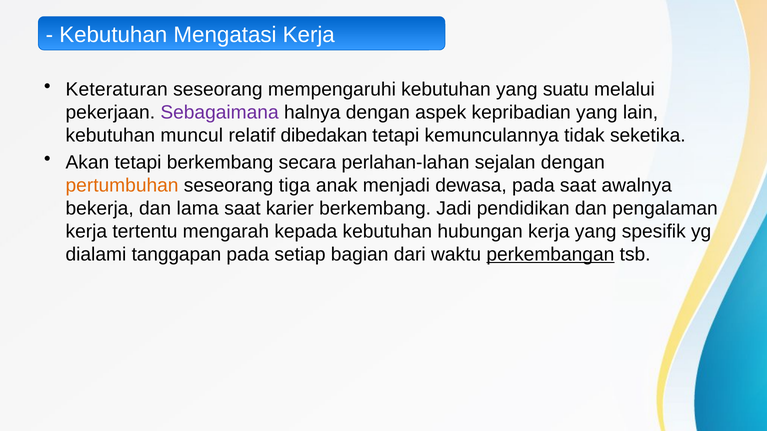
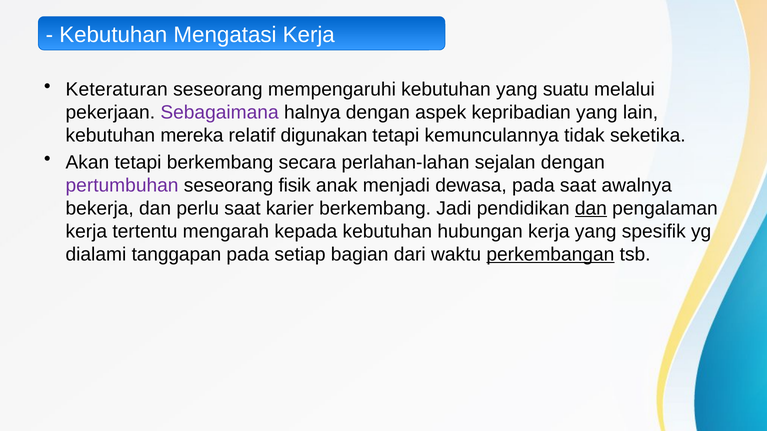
muncul: muncul -> mereka (192, 136)
dibedakan: dibedakan -> digunakan (324, 136)
pertumbuhan colour: orange -> purple (122, 185)
tiga: tiga -> fisik (295, 185)
lama: lama -> perlu (198, 208)
dan underline: none -> present (591, 208)
